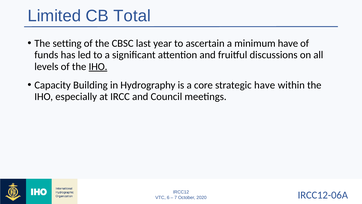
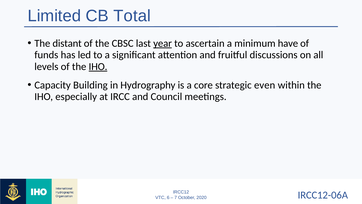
setting: setting -> distant (67, 43)
year underline: none -> present (163, 43)
strategic have: have -> even (265, 85)
